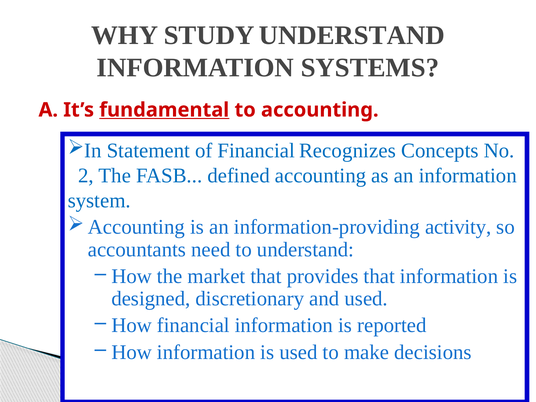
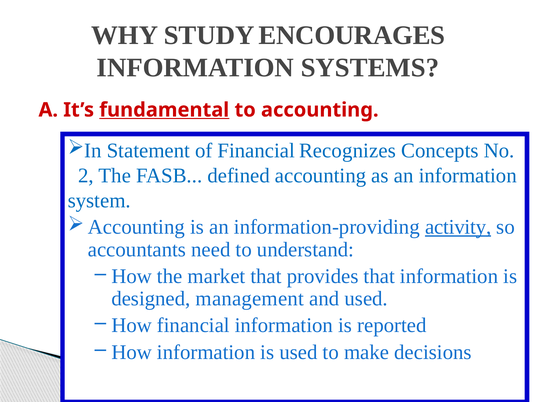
STUDY UNDERSTAND: UNDERSTAND -> ENCOURAGES (352, 35)
activity underline: none -> present (458, 227)
discretionary: discretionary -> management (250, 299)
